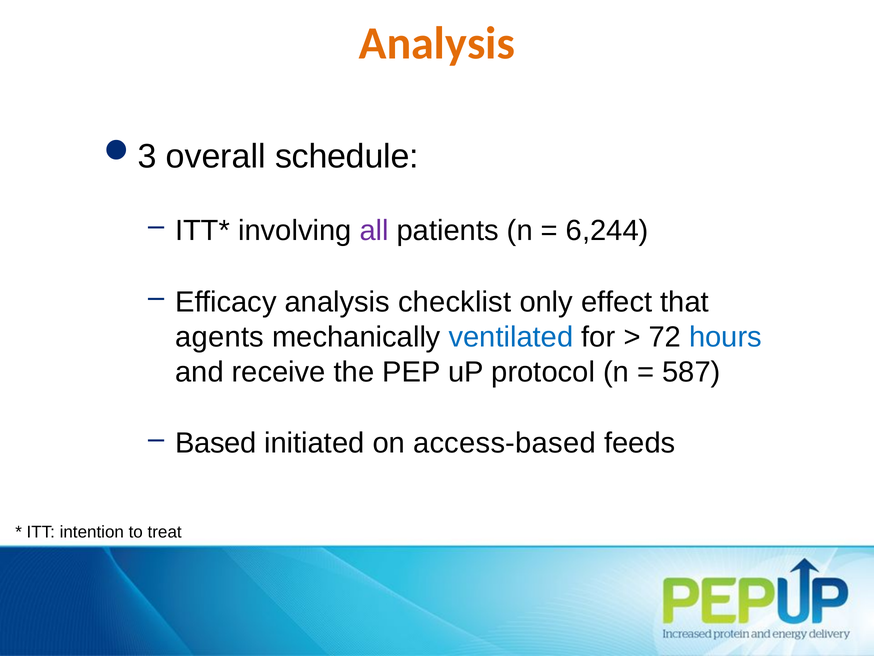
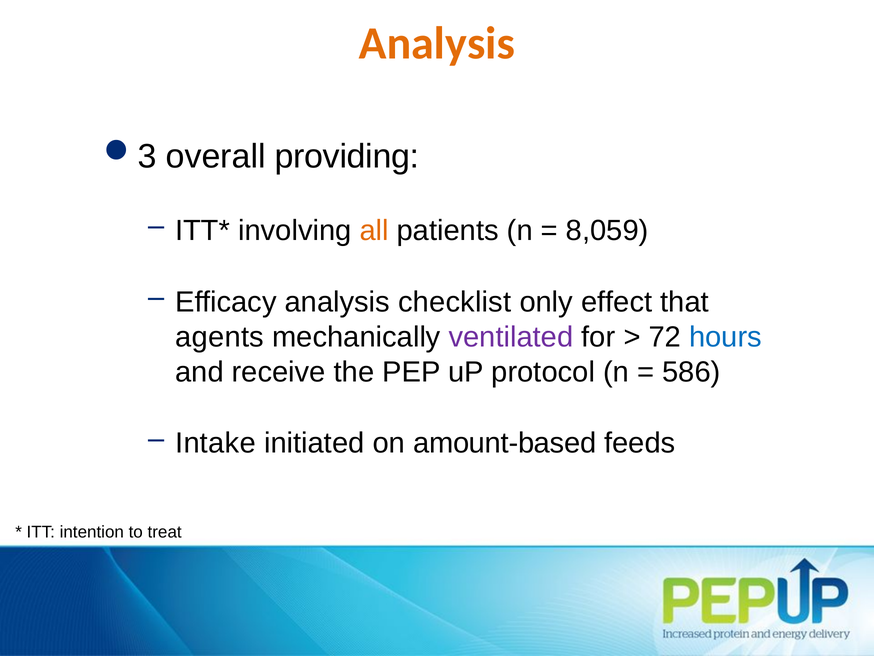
schedule: schedule -> providing (347, 156)
all colour: purple -> orange (374, 230)
6,244: 6,244 -> 8,059 (607, 230)
ventilated colour: blue -> purple (511, 337)
587: 587 -> 586 (691, 372)
Based: Based -> Intake (215, 443)
access-based: access-based -> amount-based (505, 443)
